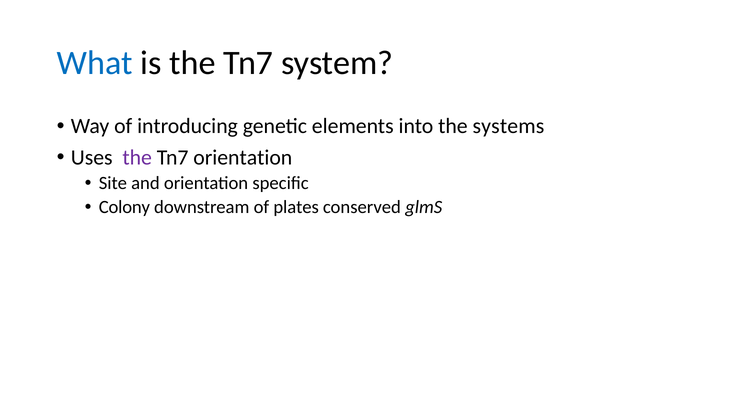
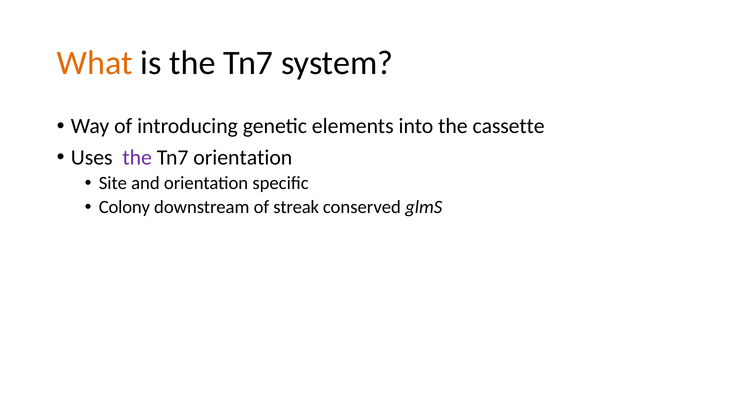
What colour: blue -> orange (95, 63)
systems: systems -> cassette (509, 126)
plates: plates -> streak (296, 207)
